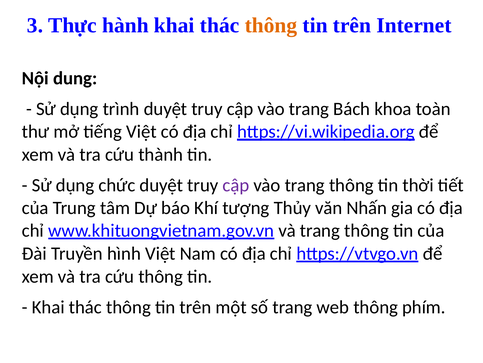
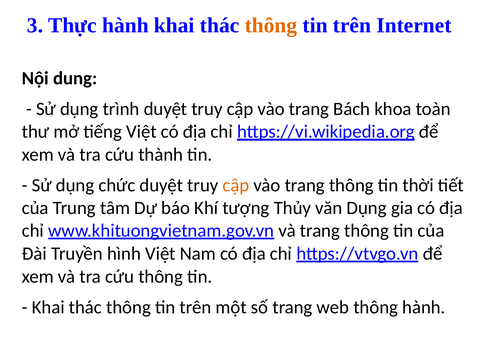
cập colour: purple -> orange (236, 185)
văn Nhấn: Nhấn -> Dụng (367, 207)
thông phím: phím -> hành (424, 307)
